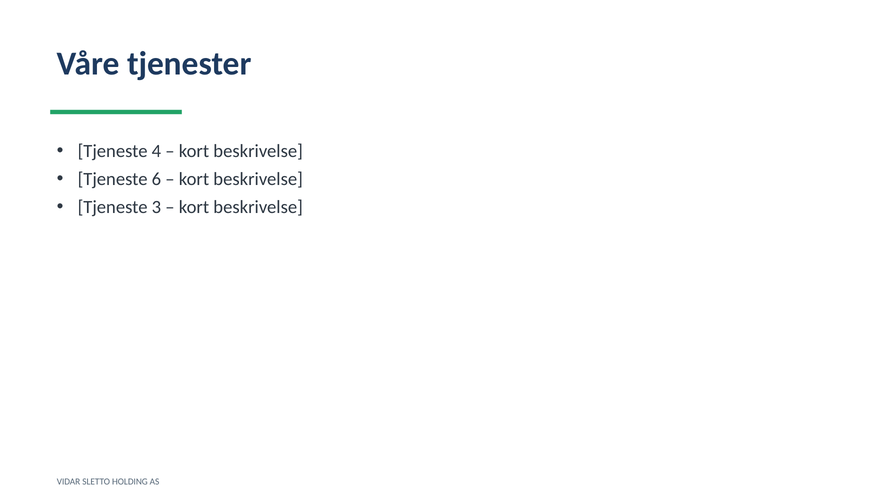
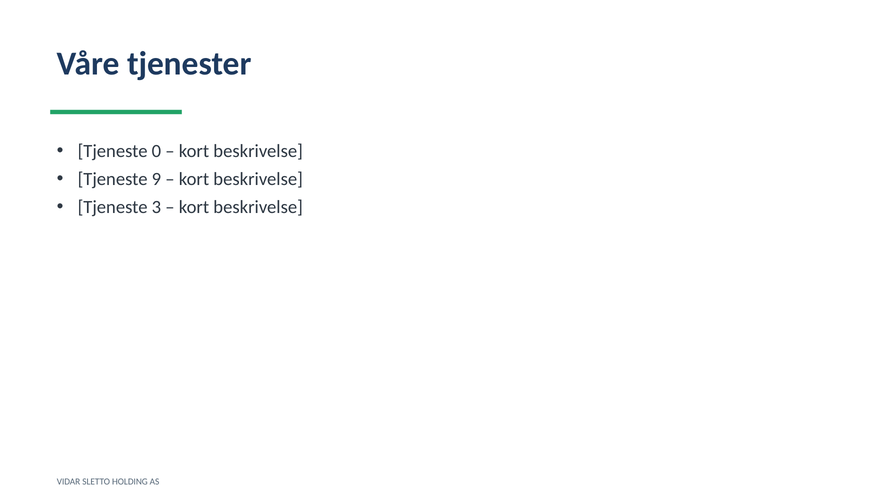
4: 4 -> 0 (156, 151)
6: 6 -> 9 (156, 179)
